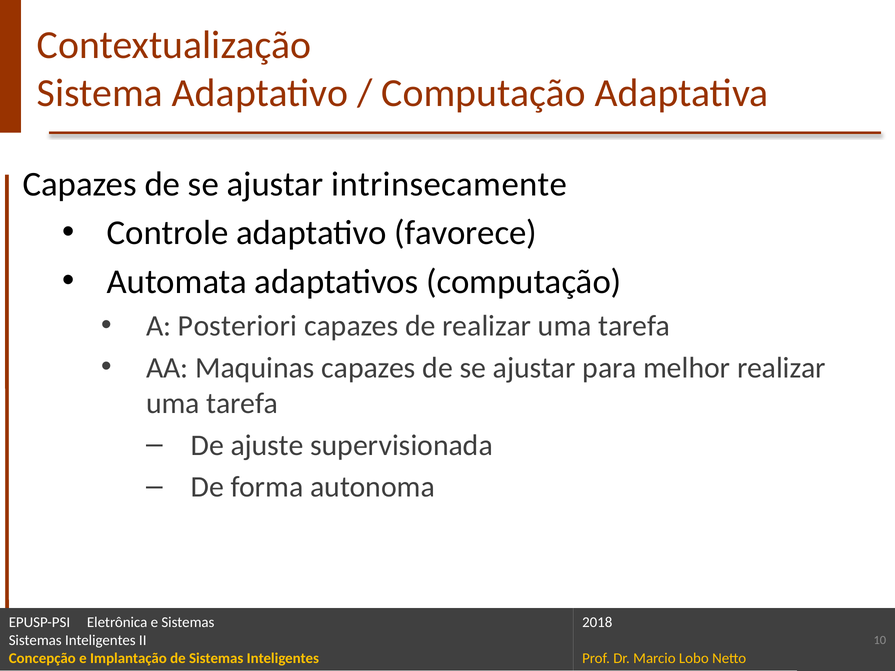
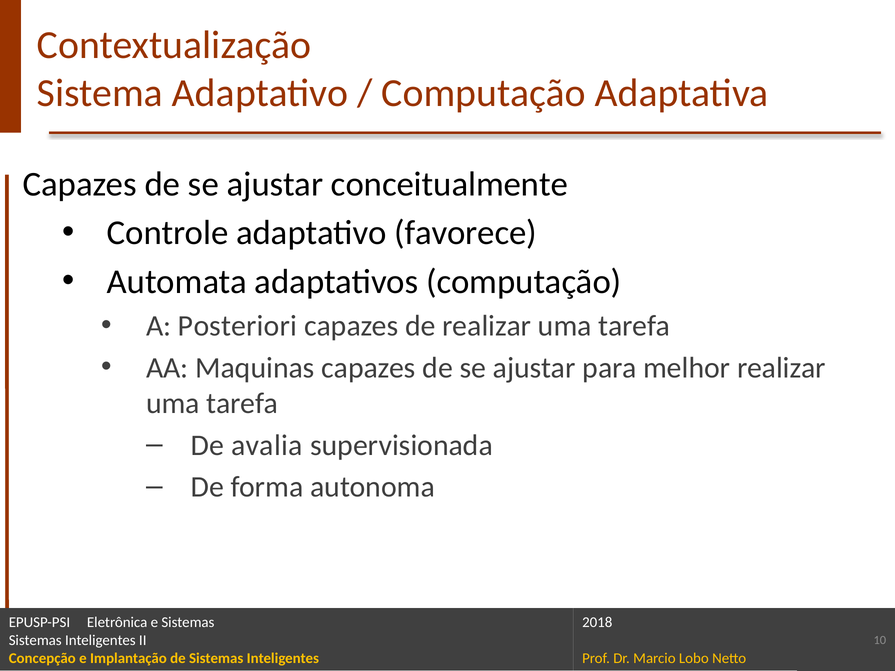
intrinsecamente: intrinsecamente -> conceitualmente (449, 184)
ajuste: ajuste -> avalia (267, 445)
